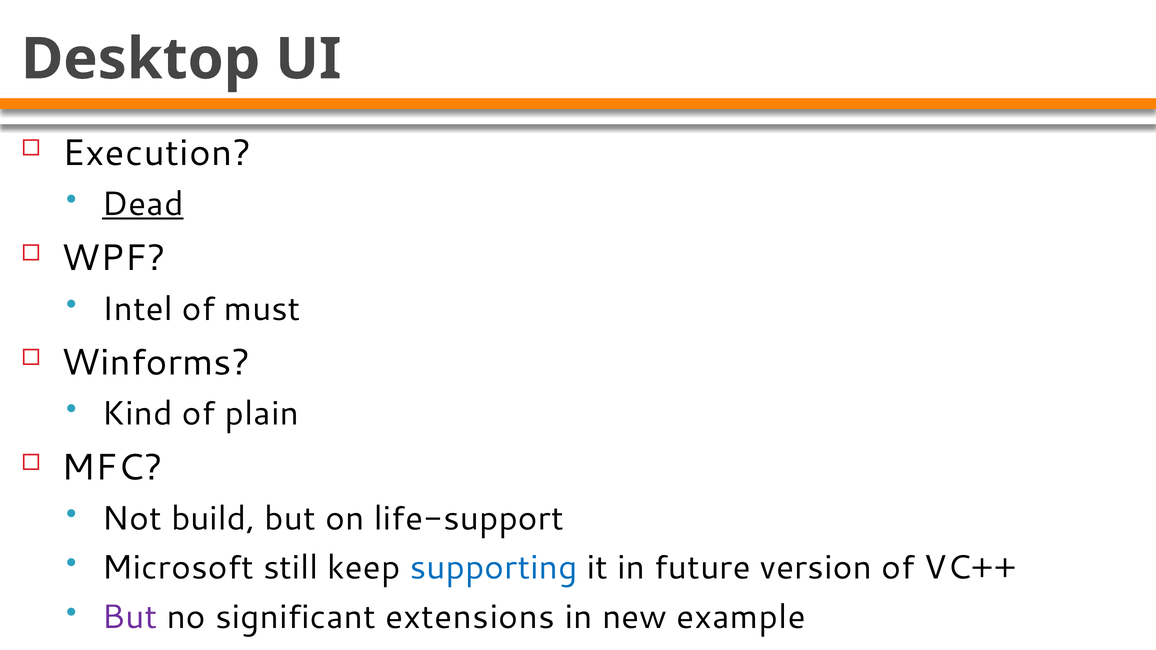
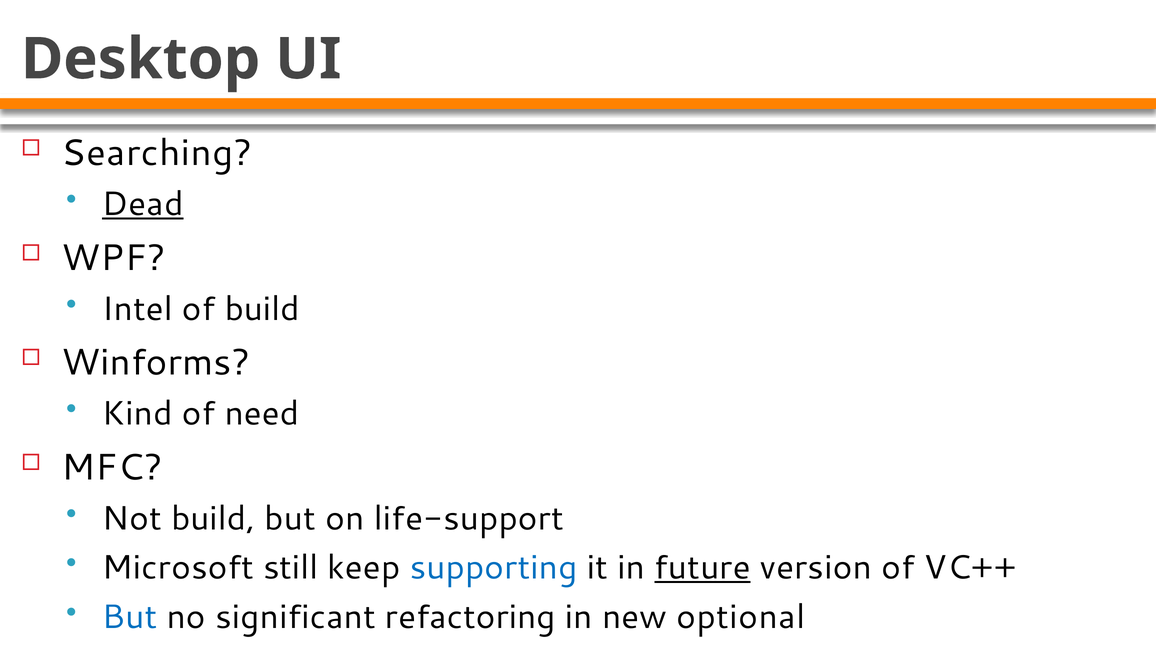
Execution: Execution -> Searching (157, 153)
of must: must -> build (262, 309)
plain: plain -> need (262, 414)
future underline: none -> present (703, 568)
But colour: purple -> blue (130, 617)
extensions: extensions -> refactoring (470, 617)
example: example -> optional (741, 617)
